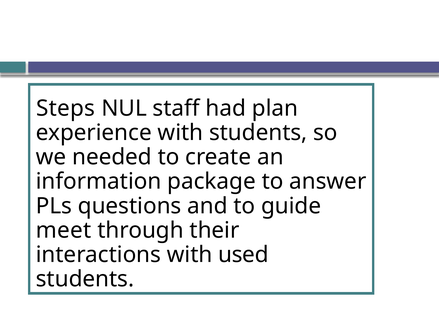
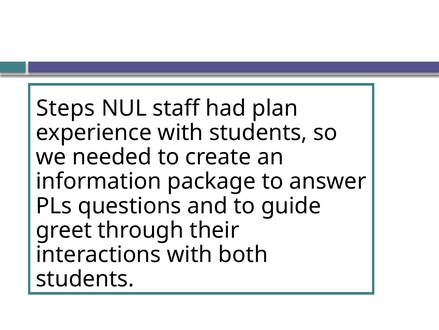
meet: meet -> greet (64, 230)
used: used -> both (243, 254)
